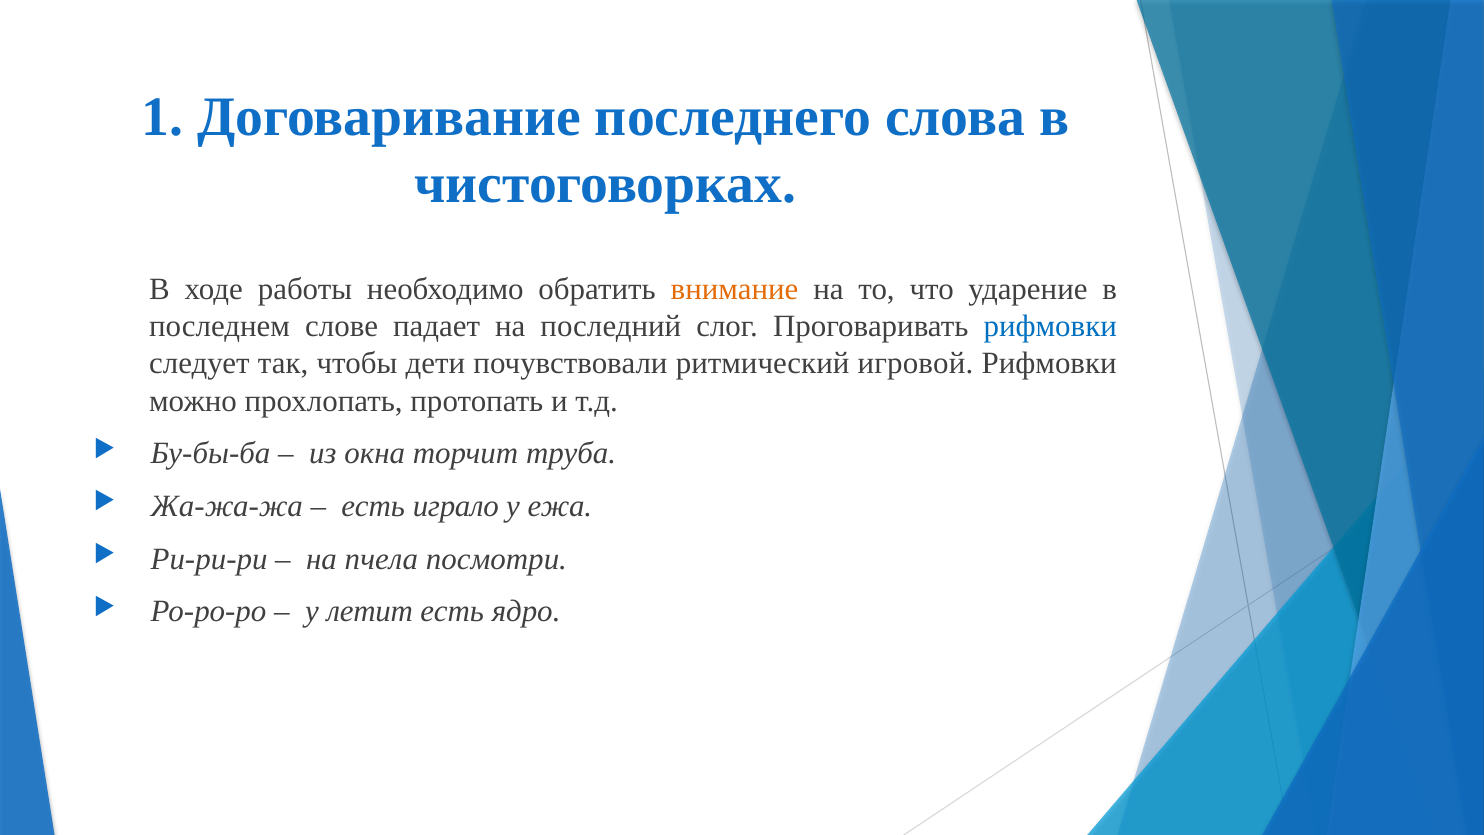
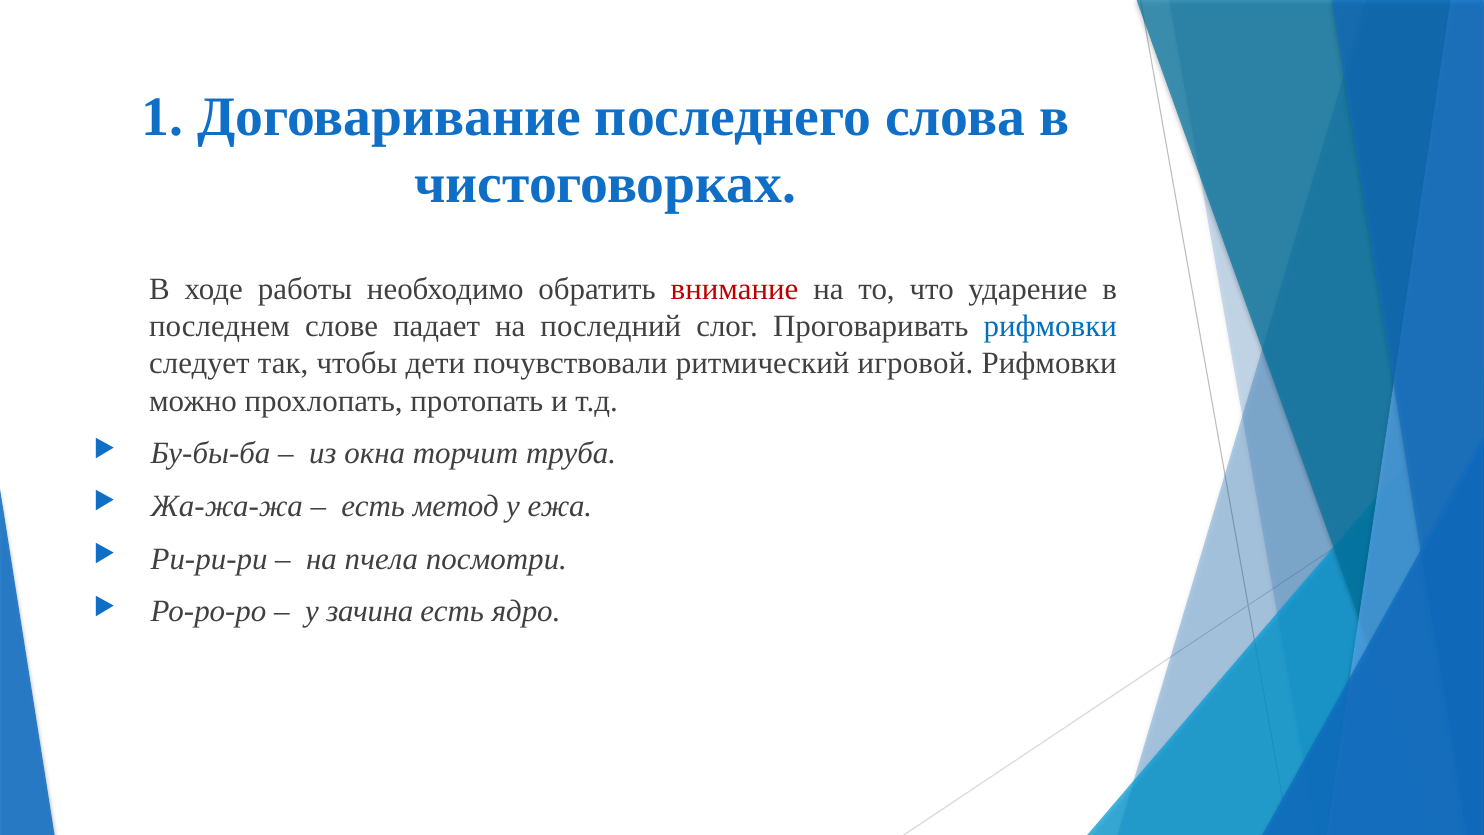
внимание colour: orange -> red (735, 289)
играло: играло -> метод (456, 506)
летит: летит -> зачина (370, 611)
